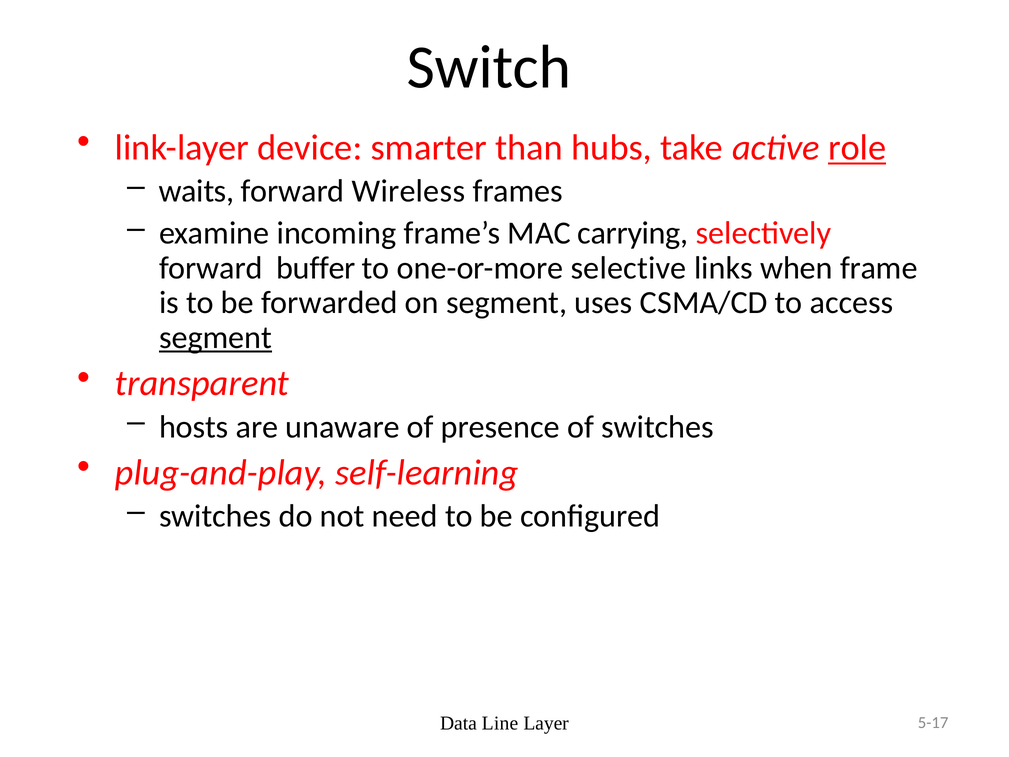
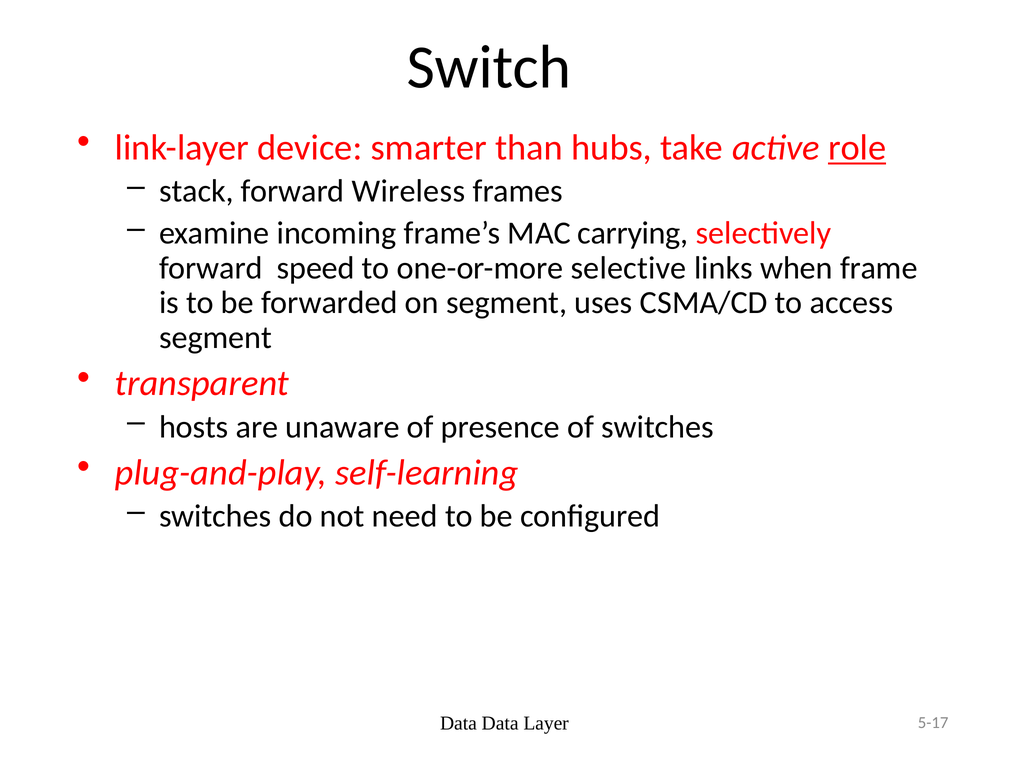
waits: waits -> stack (196, 191)
buffer: buffer -> speed (316, 268)
segment underline: present -> none (216, 338)
Data Line: Line -> Data (500, 723)
